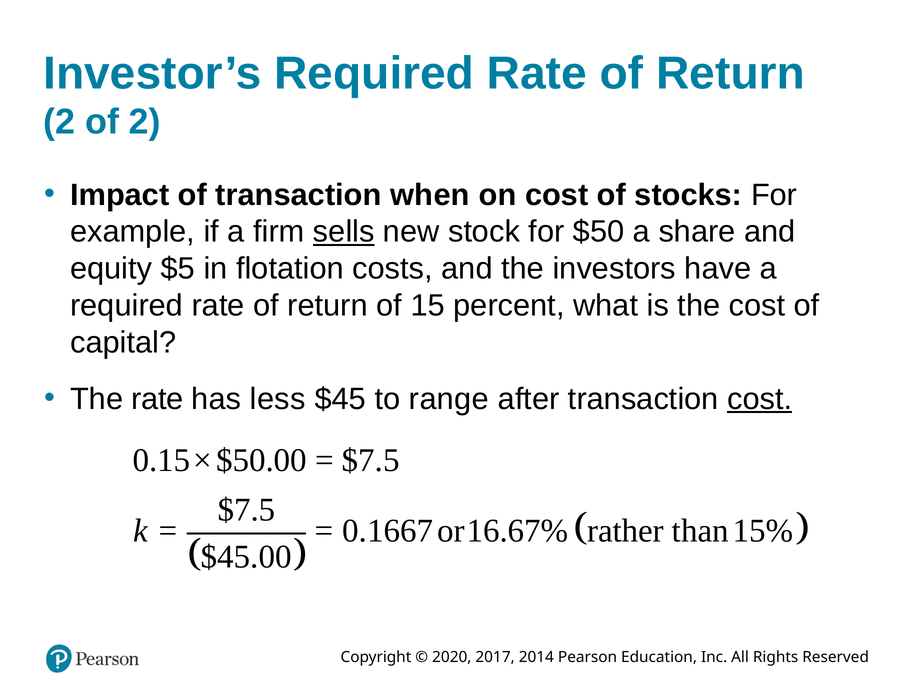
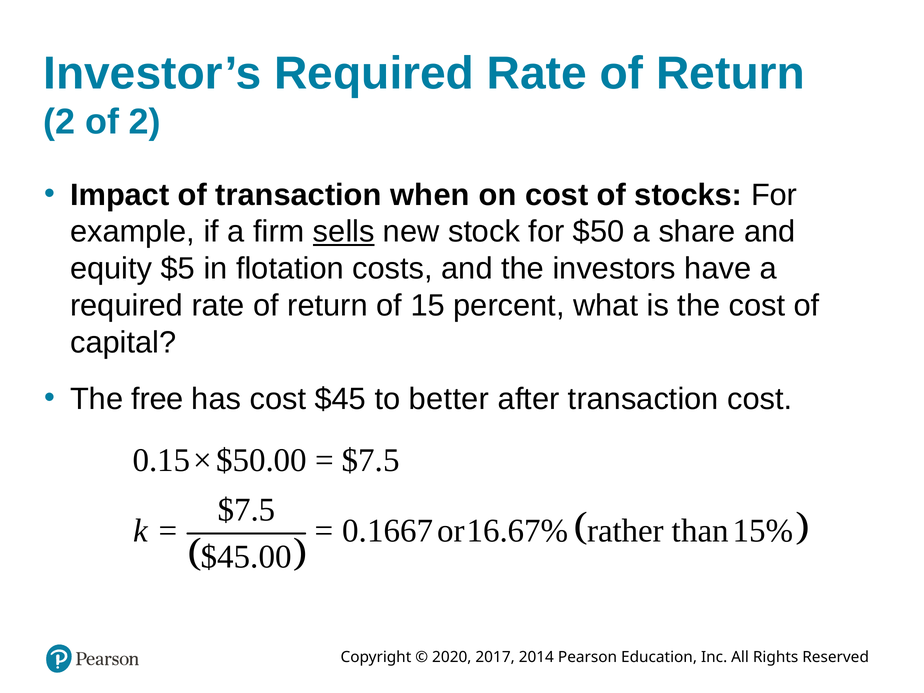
The rate: rate -> free (157, 399)
has less: less -> cost (278, 399)
range: range -> better (449, 399)
cost underline: present -> none (760, 399)
